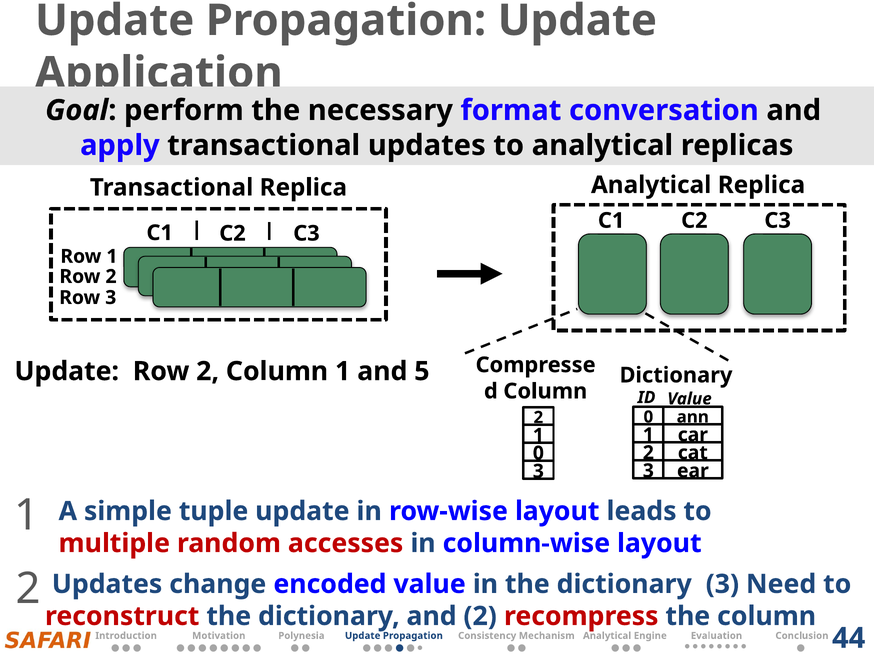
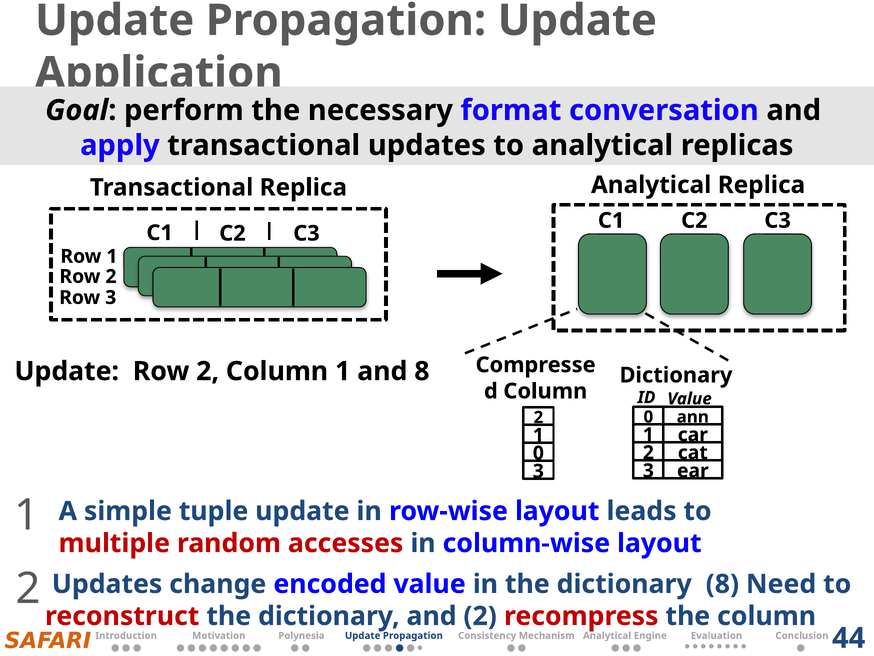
and 5: 5 -> 8 (422, 371)
3: 3 -> 8 (722, 584)
